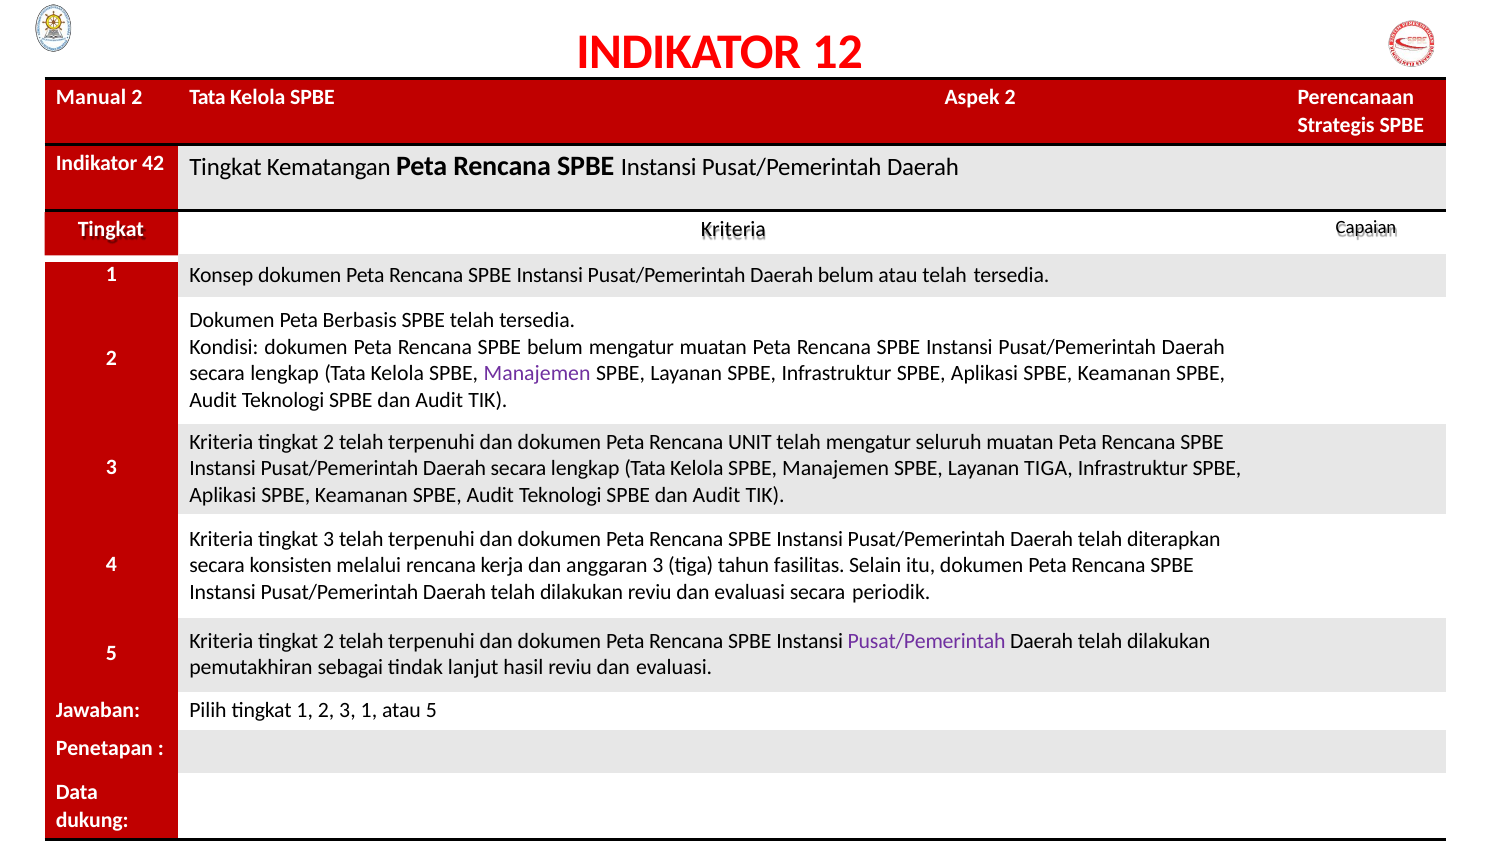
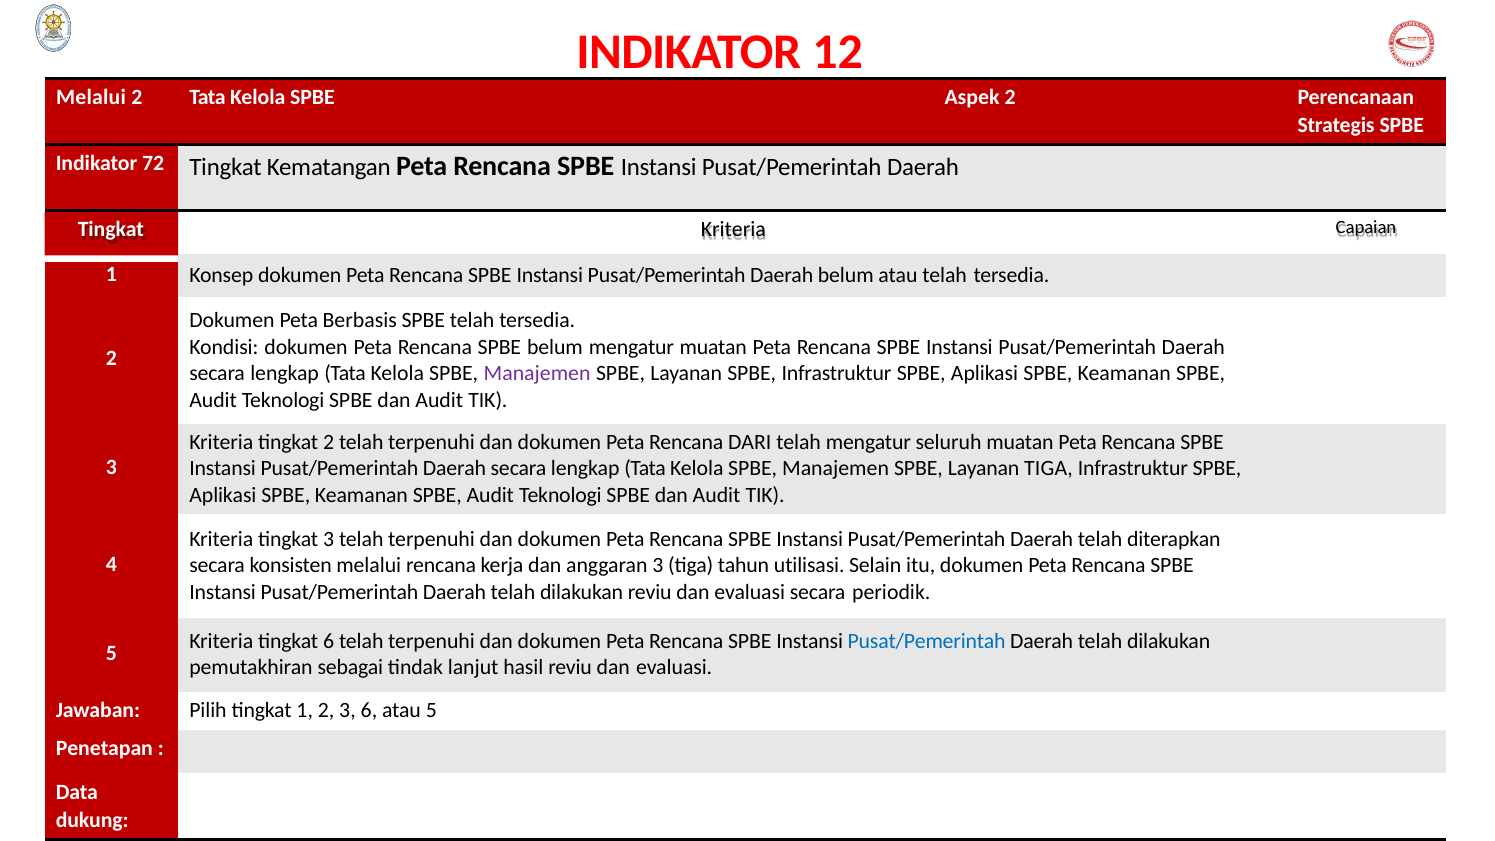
Manual: Manual -> Melalui (91, 97)
42: 42 -> 72 (153, 163)
UNIT: UNIT -> DARI (750, 442)
fasilitas: fasilitas -> utilisasi (809, 566)
2: 2 -> 6 (329, 641)
Pusat/Pemerintah colour: purple -> blue (927, 641)
3 1: 1 -> 6 (369, 710)
